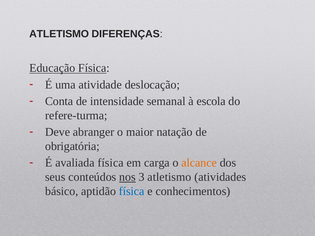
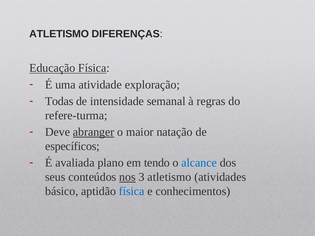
deslocação: deslocação -> exploração (152, 85)
Conta: Conta -> Todas (59, 101)
escola: escola -> regras (211, 101)
abranger underline: none -> present (94, 132)
obrigatória: obrigatória -> específicos (72, 146)
avaliada física: física -> plano (111, 163)
carga: carga -> tendo (157, 163)
alcance colour: orange -> blue (199, 163)
